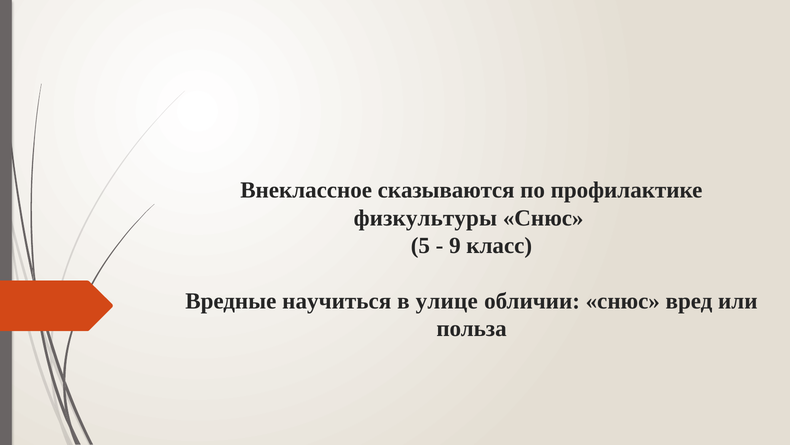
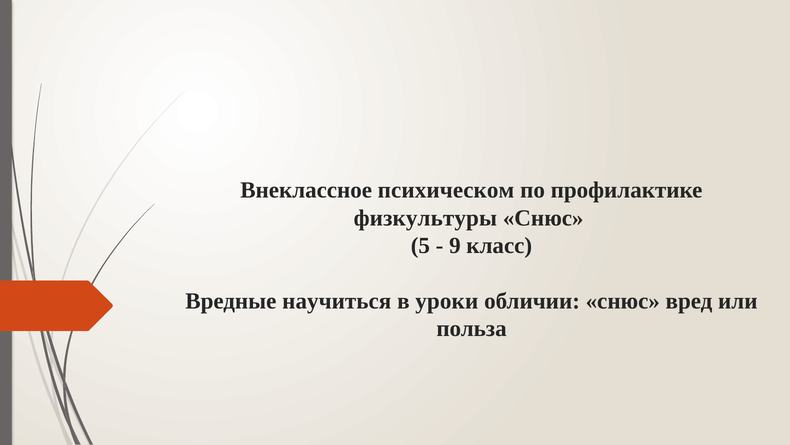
сказываются: сказываются -> психическом (446, 190)
улице: улице -> уроки (447, 301)
